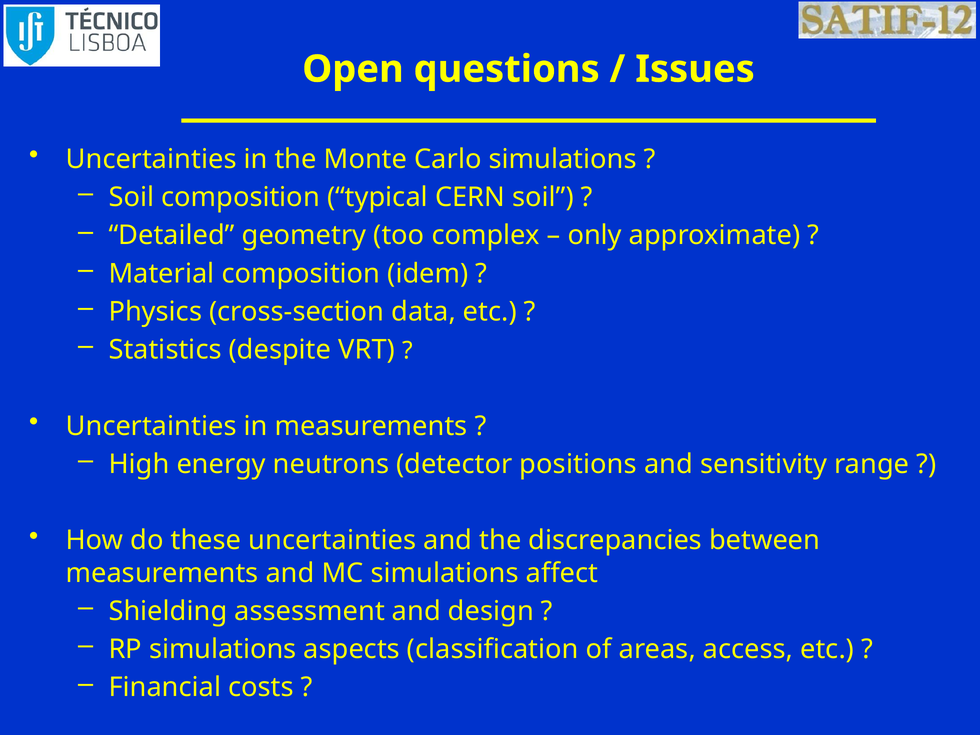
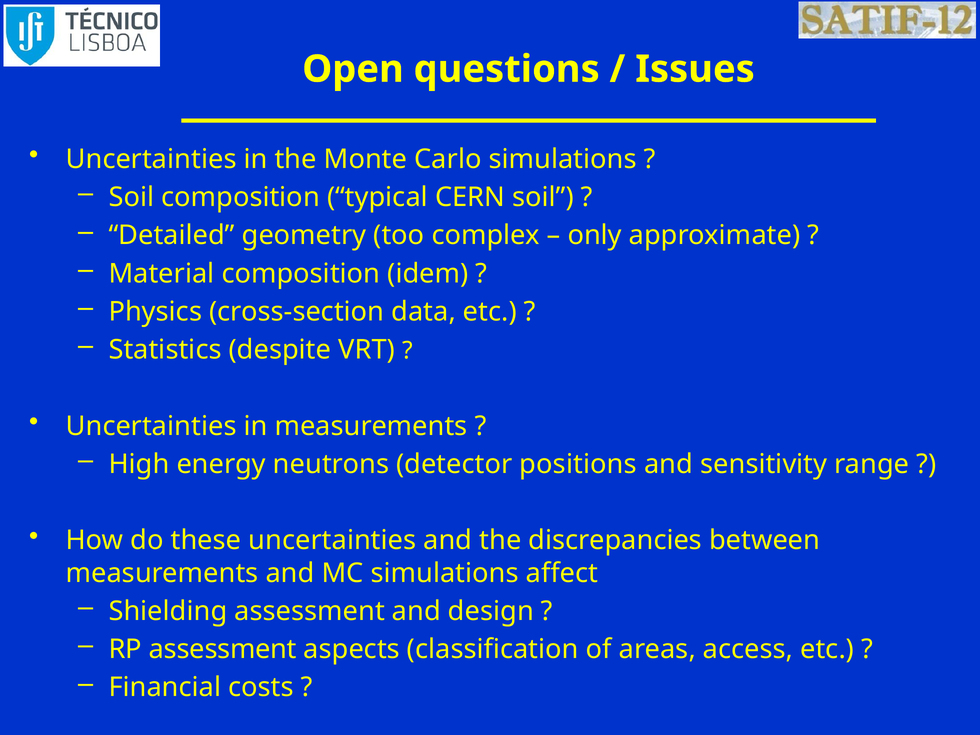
RP simulations: simulations -> assessment (223, 649)
